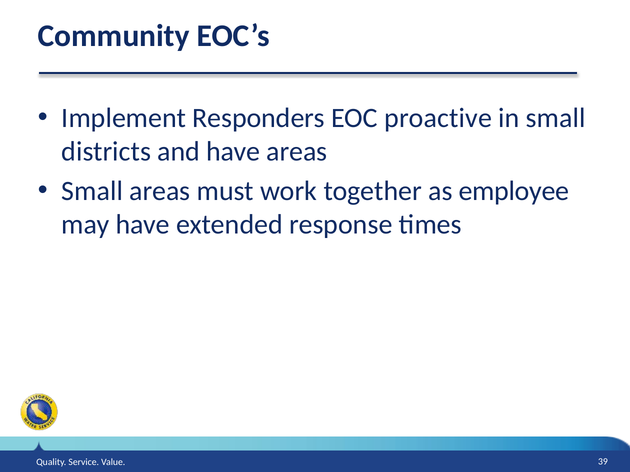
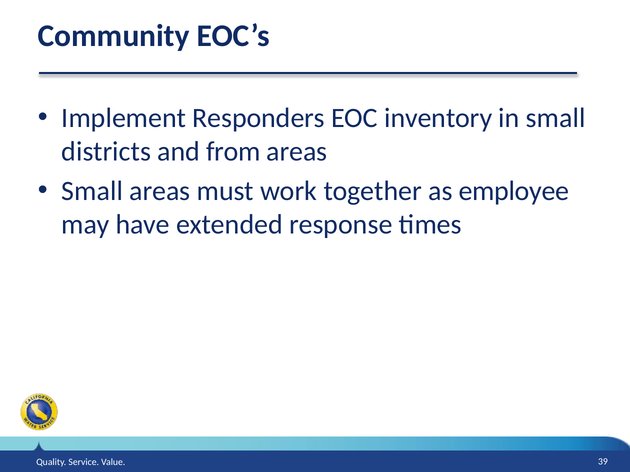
proactive: proactive -> inventory (438, 118)
and have: have -> from (233, 152)
